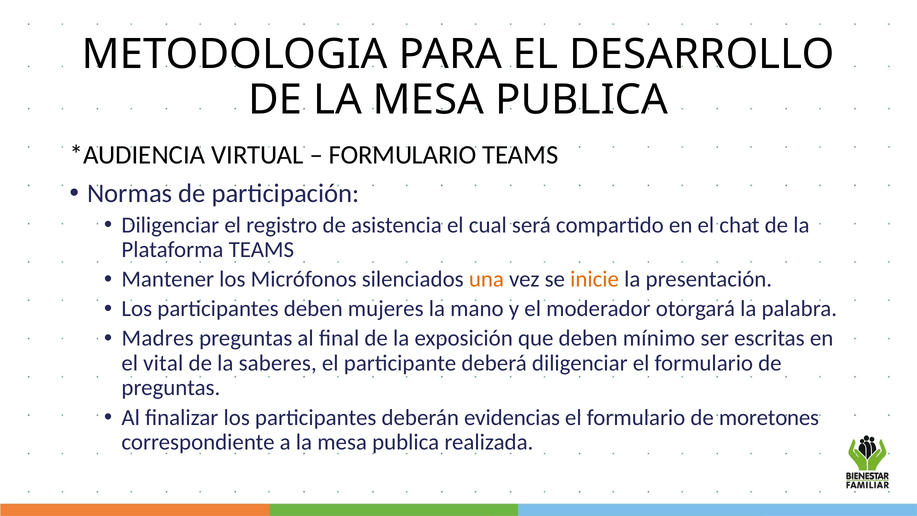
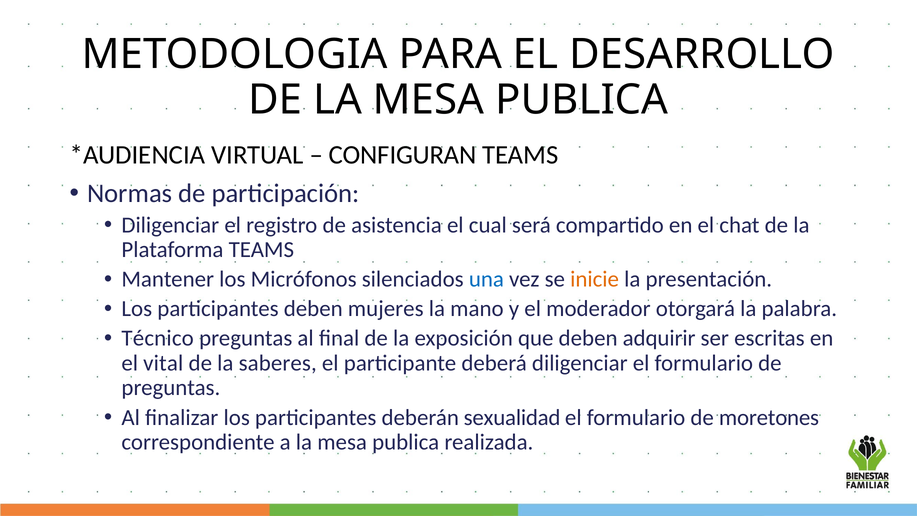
FORMULARIO: FORMULARIO -> CONFIGURAN (403, 155)
una colour: orange -> blue (486, 279)
Madres: Madres -> Técnico (158, 338)
mínimo: mínimo -> adquirir (659, 338)
evidencias: evidencias -> sexualidad (512, 417)
